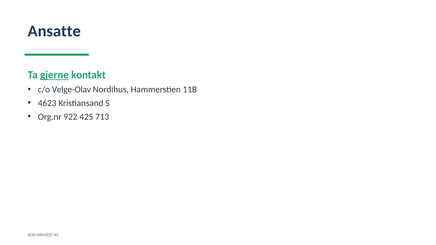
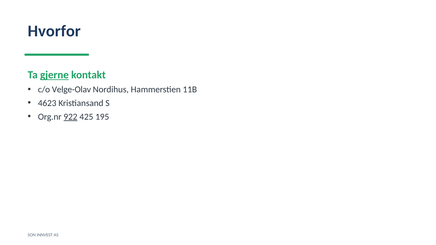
Ansatte: Ansatte -> Hvorfor (54, 31)
922 underline: none -> present (70, 117)
713: 713 -> 195 (102, 117)
